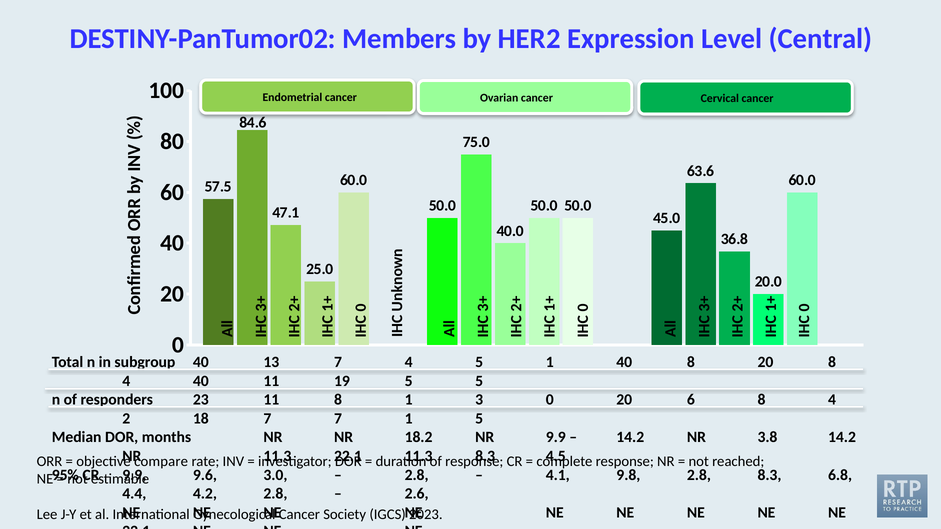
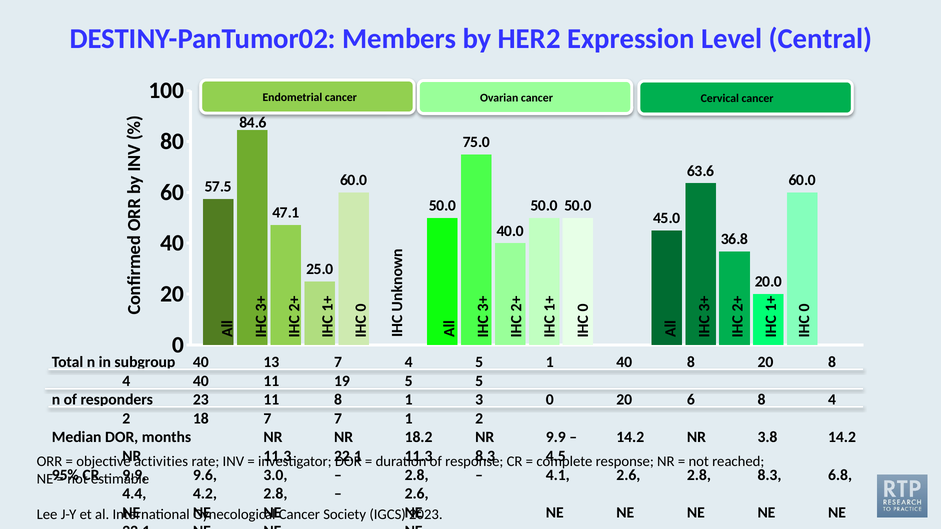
1 5: 5 -> 2 (479, 419)
compare: compare -> activities (161, 462)
4.1 9.8: 9.8 -> 2.6 (628, 475)
